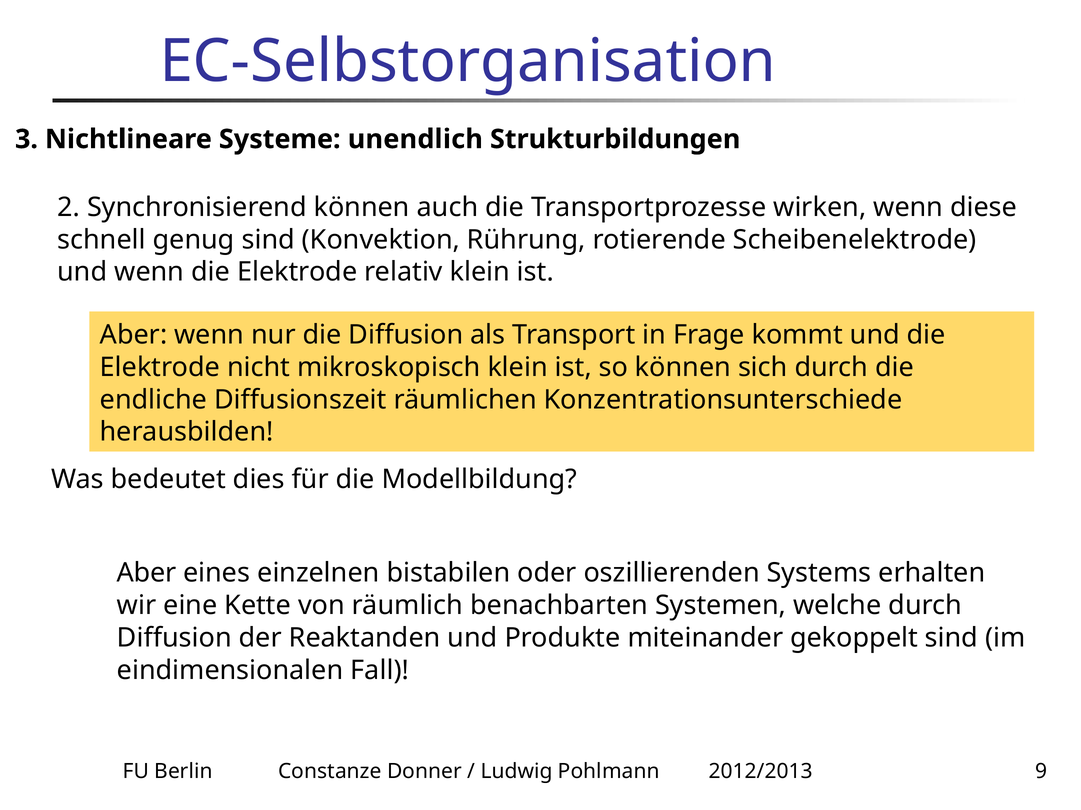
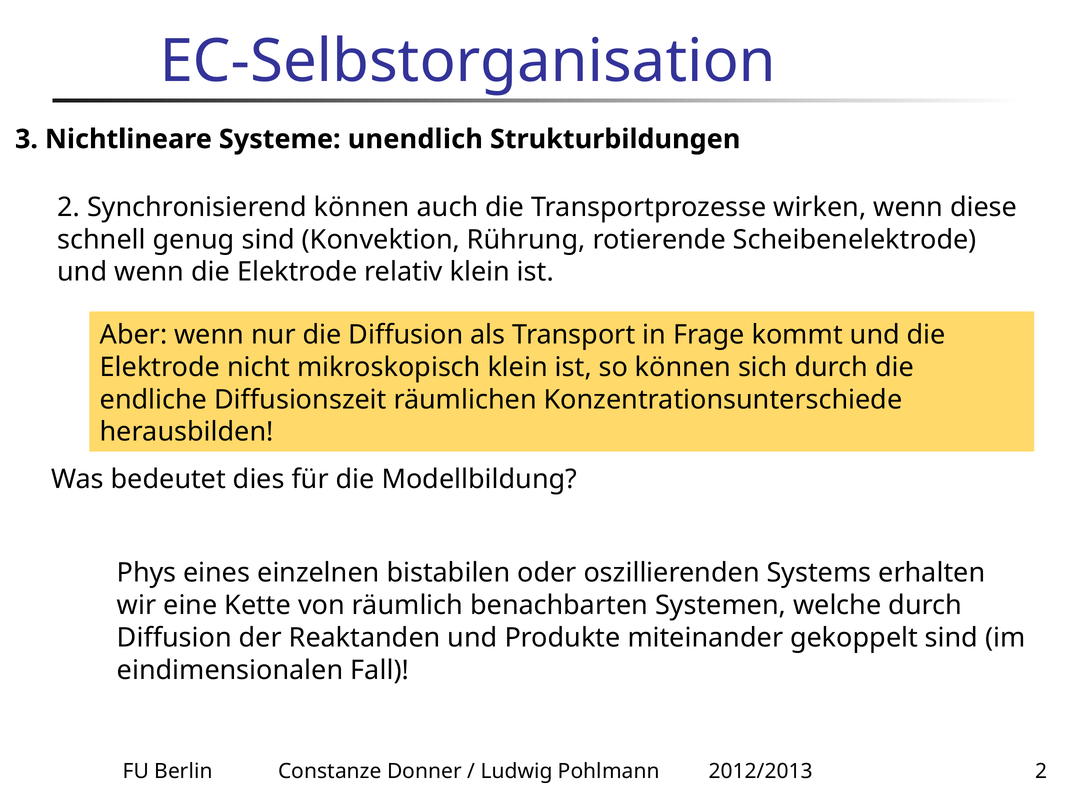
Aber: Aber -> Phys (147, 573)
2012/2013 9: 9 -> 2 (1041, 772)
